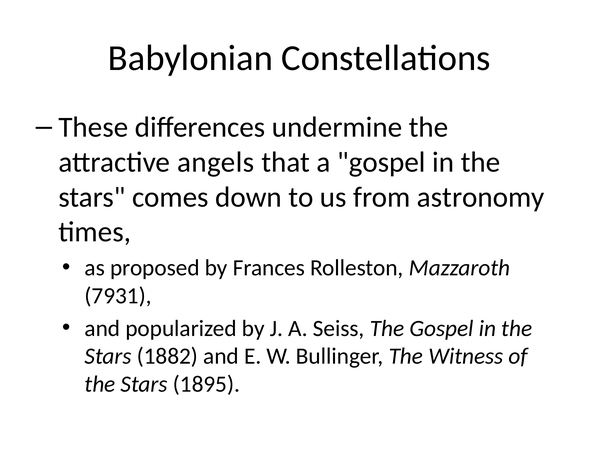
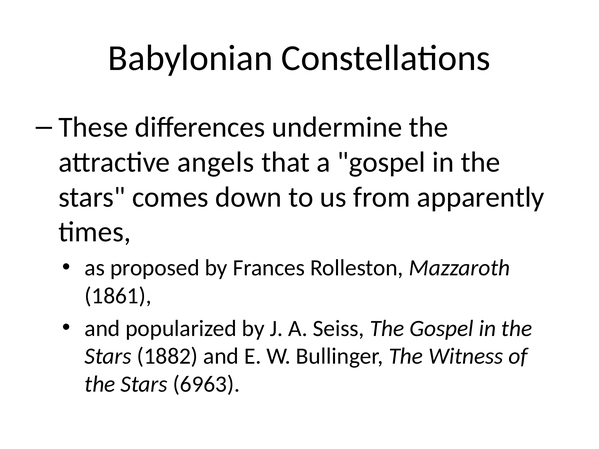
astronomy: astronomy -> apparently (481, 197)
7931: 7931 -> 1861 (118, 296)
1895: 1895 -> 6963 (206, 384)
